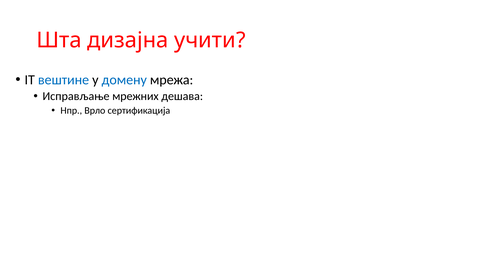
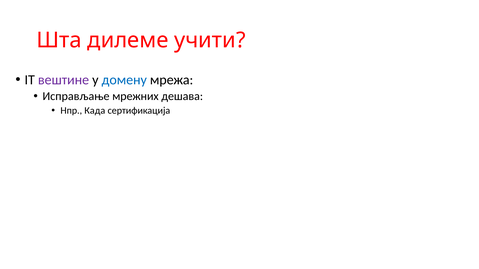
дизајна: дизајна -> дилеме (128, 40)
вештине colour: blue -> purple (64, 80)
Врло: Врло -> Када (95, 111)
